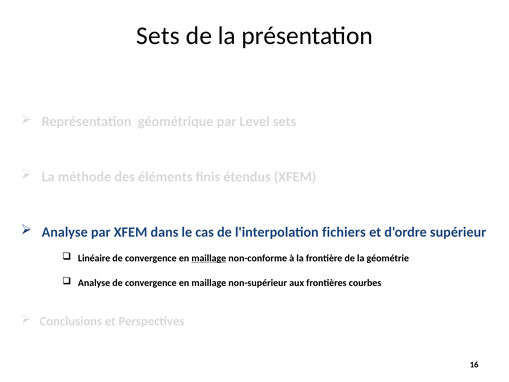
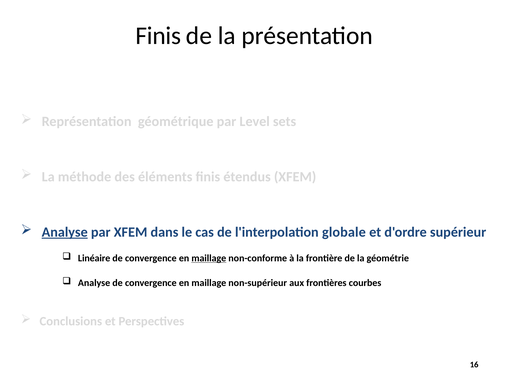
Sets: Sets -> Finis (158, 36)
Analyse underline: none -> present (65, 232)
fichiers: fichiers -> globale (344, 232)
